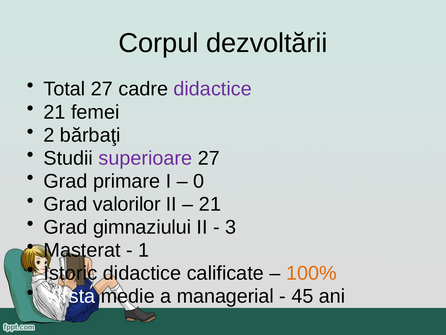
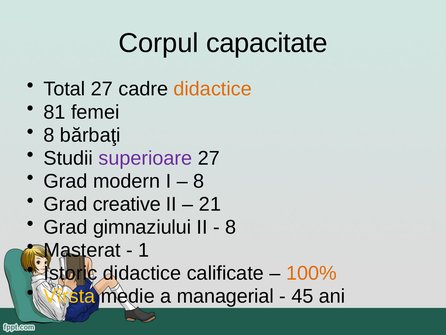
dezvoltării: dezvoltării -> capacitate (267, 43)
didactice colour: purple -> orange (213, 89)
21: 21 -> 81 (55, 112)
2: 2 -> 8 (49, 135)
primare: primare -> modern (127, 181)
0: 0 -> 8 (199, 181)
valorilor: valorilor -> creative (127, 204)
3: 3 -> 8 (231, 227)
Vîrsta colour: white -> yellow (69, 296)
